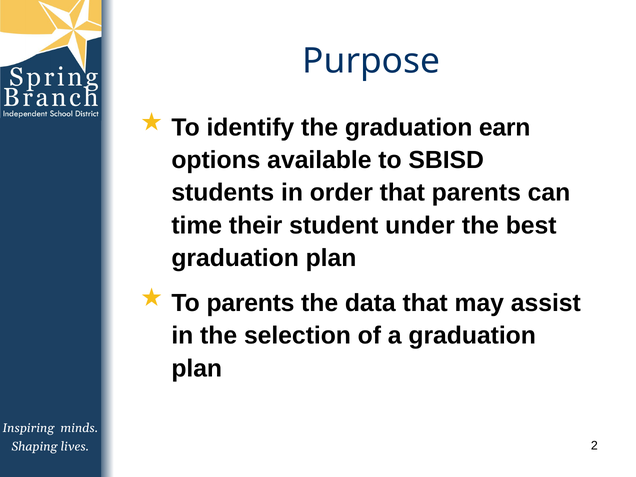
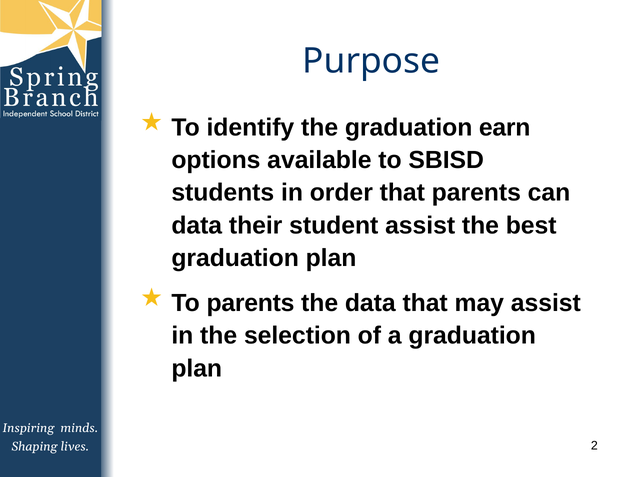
time: time -> data (197, 225)
student under: under -> assist (420, 225)
